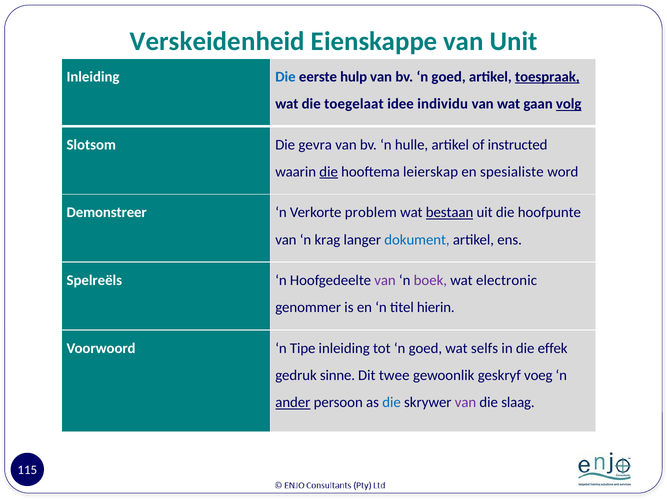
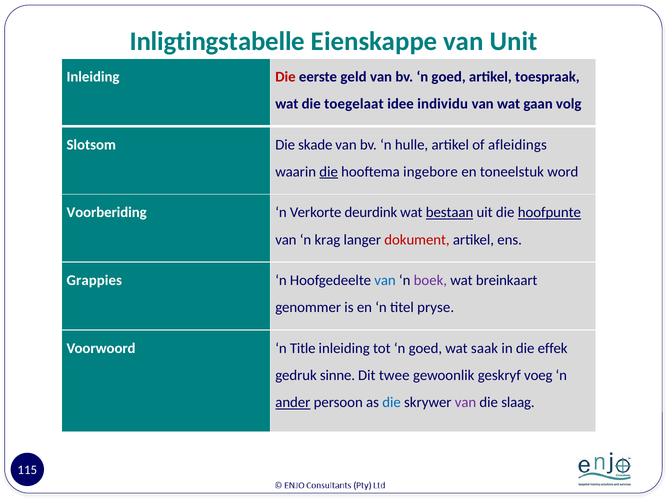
Verskeidenheid: Verskeidenheid -> Inligtingstabelle (217, 41)
Die colour: blue -> red (285, 77)
hulp: hulp -> geld (354, 77)
toespraak underline: present -> none (547, 77)
volg underline: present -> none (569, 104)
gevra: gevra -> skade (315, 145)
instructed: instructed -> afleidings (517, 145)
leierskap: leierskap -> ingebore (431, 172)
spesialiste: spesialiste -> toneelstuk (512, 172)
Demonstreer: Demonstreer -> Voorberiding (107, 213)
problem: problem -> deurdink (371, 213)
hoofpunte underline: none -> present (549, 213)
dokument colour: blue -> red (417, 240)
Spelreëls: Spelreëls -> Grappies (94, 280)
van colour: purple -> blue (385, 280)
electronic: electronic -> breinkaart (507, 280)
hierin: hierin -> pryse (436, 308)
Tipe: Tipe -> Title (303, 348)
selfs: selfs -> saak (485, 348)
